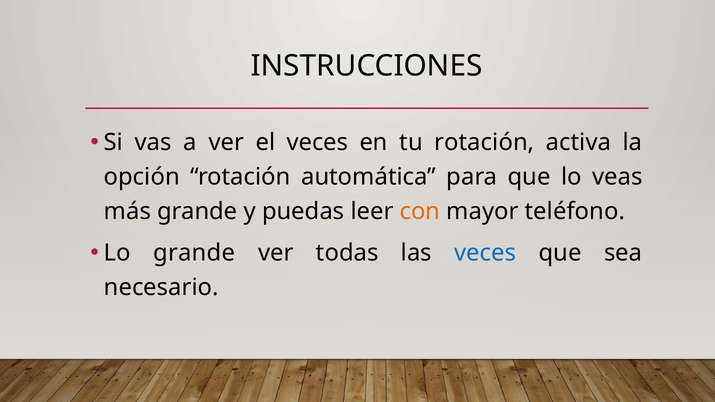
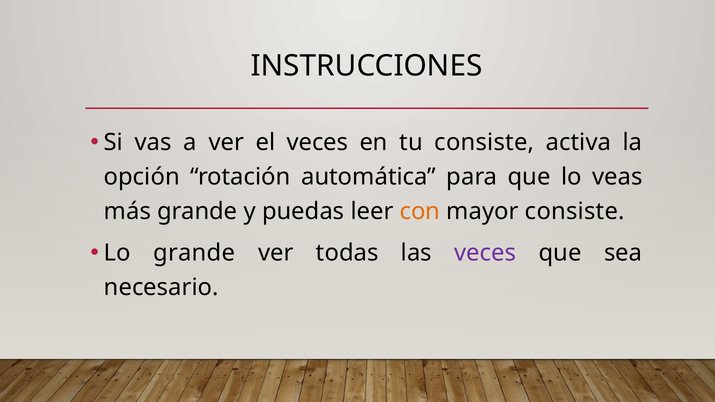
tu rotación: rotación -> consiste (484, 143)
mayor teléfono: teléfono -> consiste (575, 211)
veces colour: blue -> purple (485, 253)
